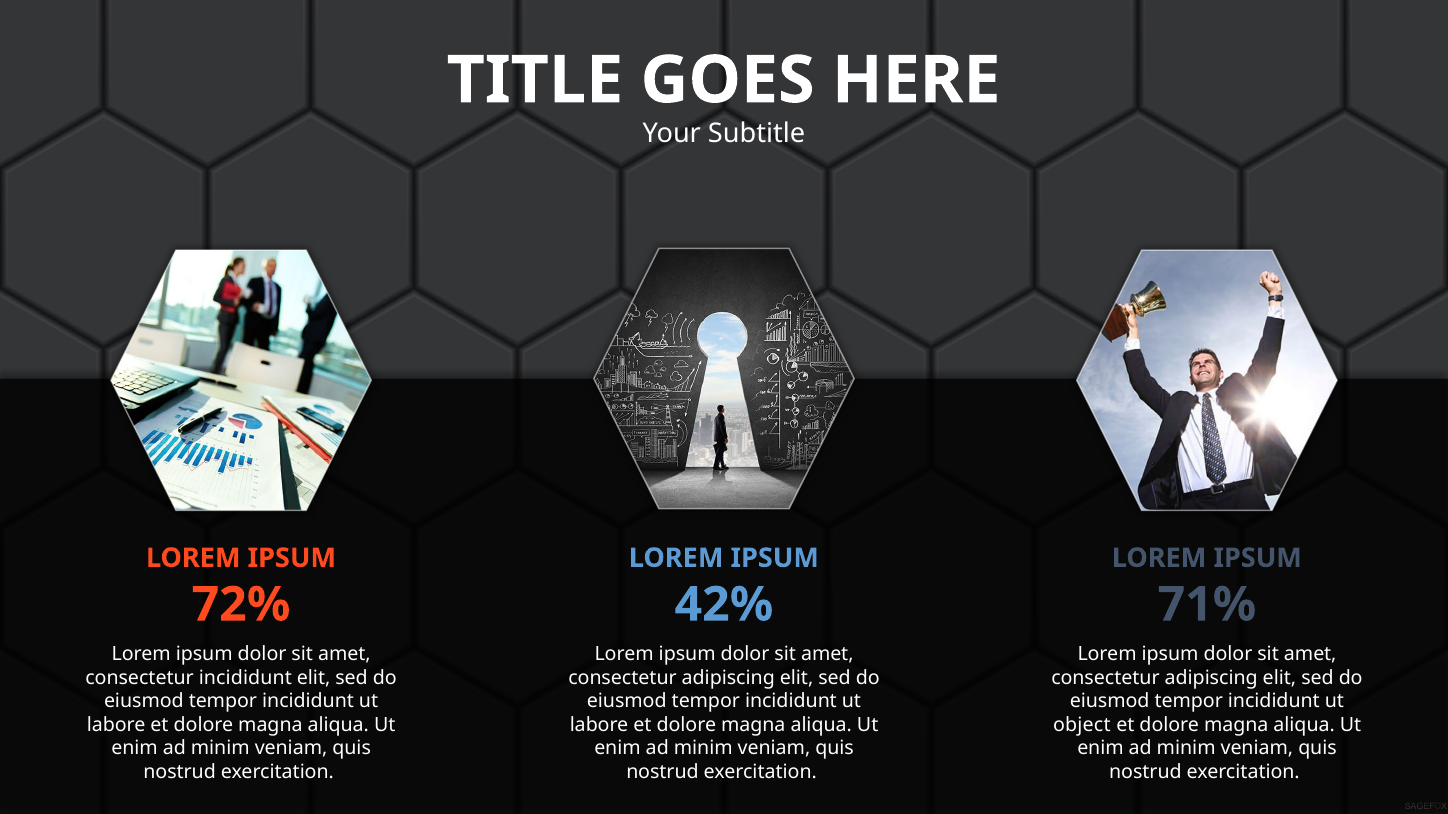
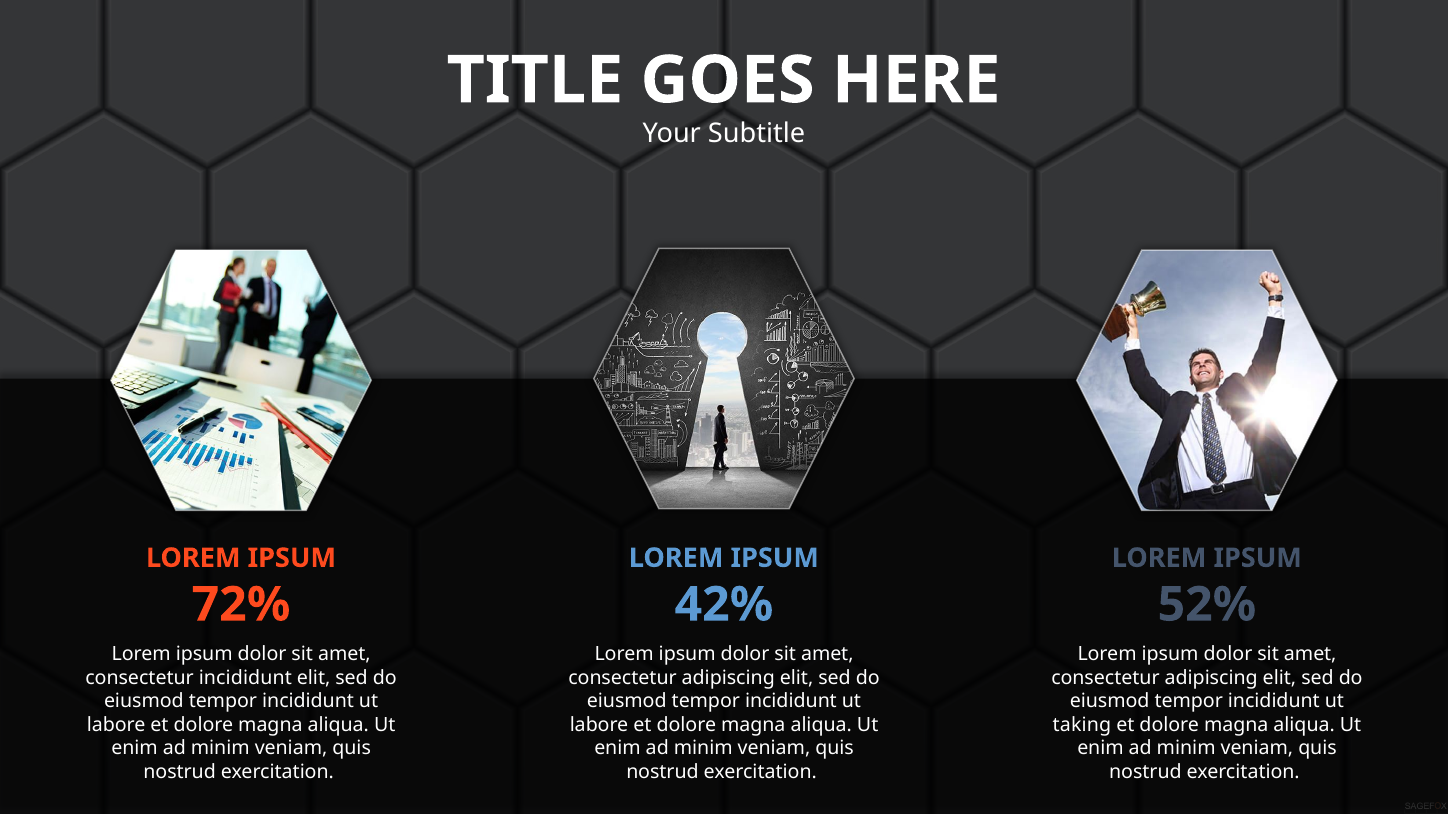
71%: 71% -> 52% (1207, 605)
object: object -> taking (1082, 725)
